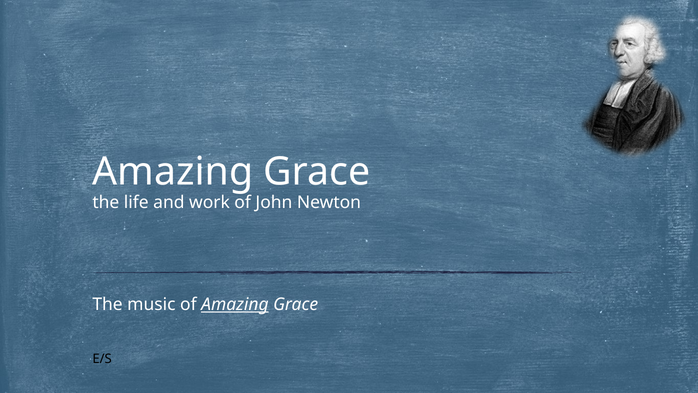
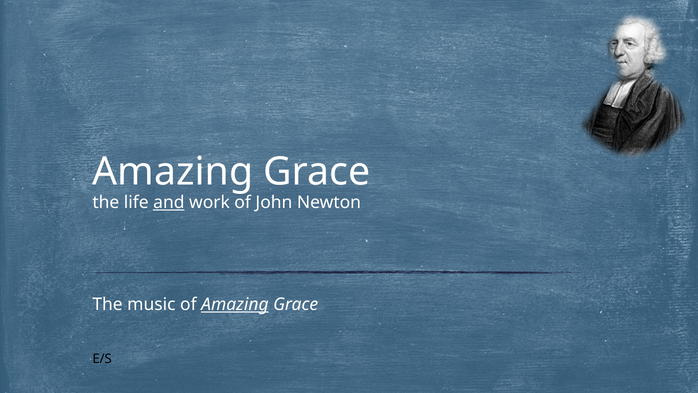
and underline: none -> present (169, 203)
